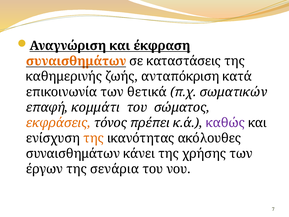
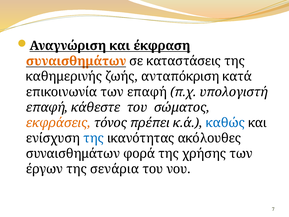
των θετικά: θετικά -> επαφή (147, 92)
σωματικών: σωματικών -> υπολογιστή (234, 92)
κομμάτι: κομμάτι -> κάθεστε (96, 107)
καθώς colour: purple -> blue (225, 123)
της colour: orange -> blue (94, 138)
κάνει: κάνει -> φορά (139, 154)
